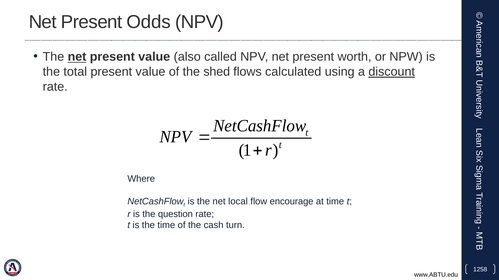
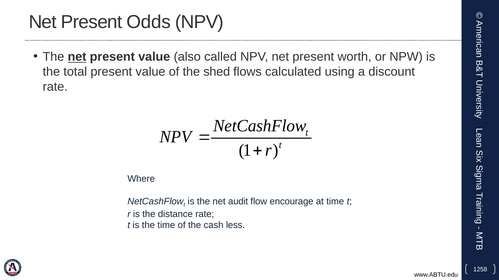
discount underline: present -> none (392, 72)
local: local -> audit (238, 202)
question: question -> distance (175, 215)
turn: turn -> less (235, 226)
